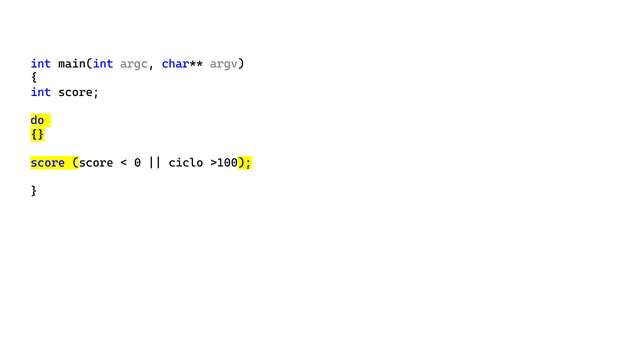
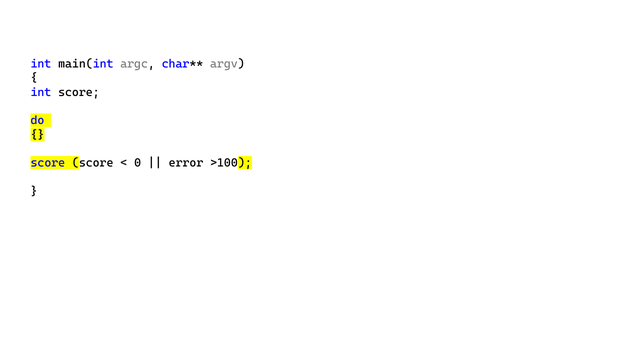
ciclo: ciclo -> error (186, 163)
